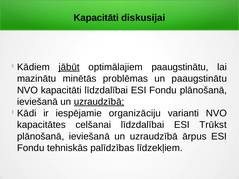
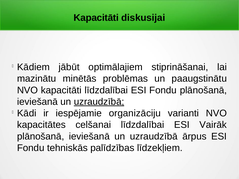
jābūt underline: present -> none (69, 67)
optimālajiem paaugstinātu: paaugstinātu -> stiprināšanai (180, 67)
Trūkst: Trūkst -> Vairāk (213, 125)
